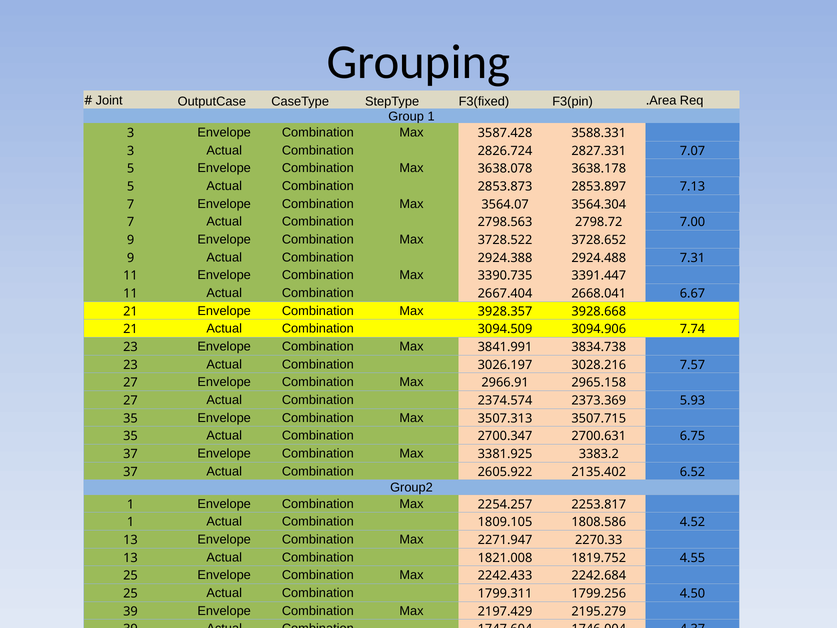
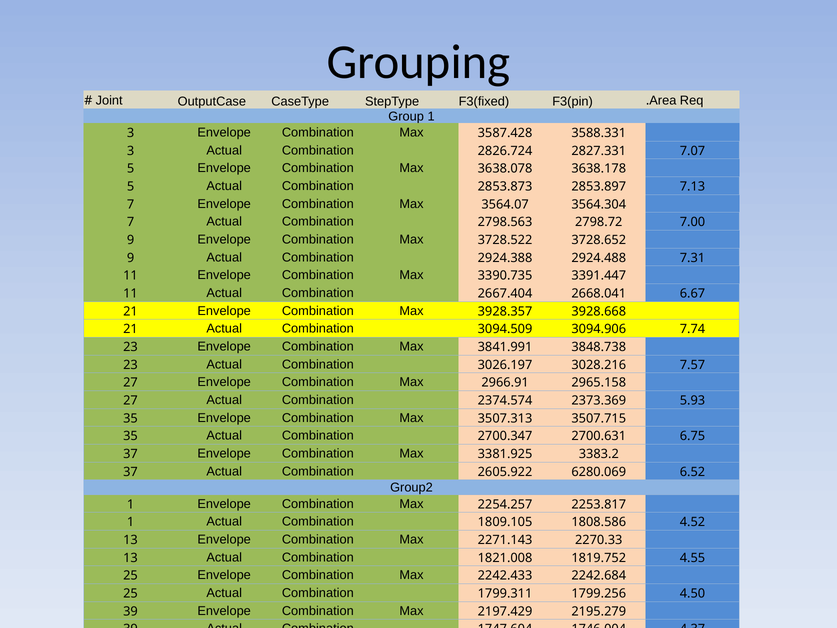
3834.738: 3834.738 -> 3848.738 (599, 347)
2135.402: 2135.402 -> 6280.069 (599, 472)
2271.947: 2271.947 -> 2271.143 (505, 540)
